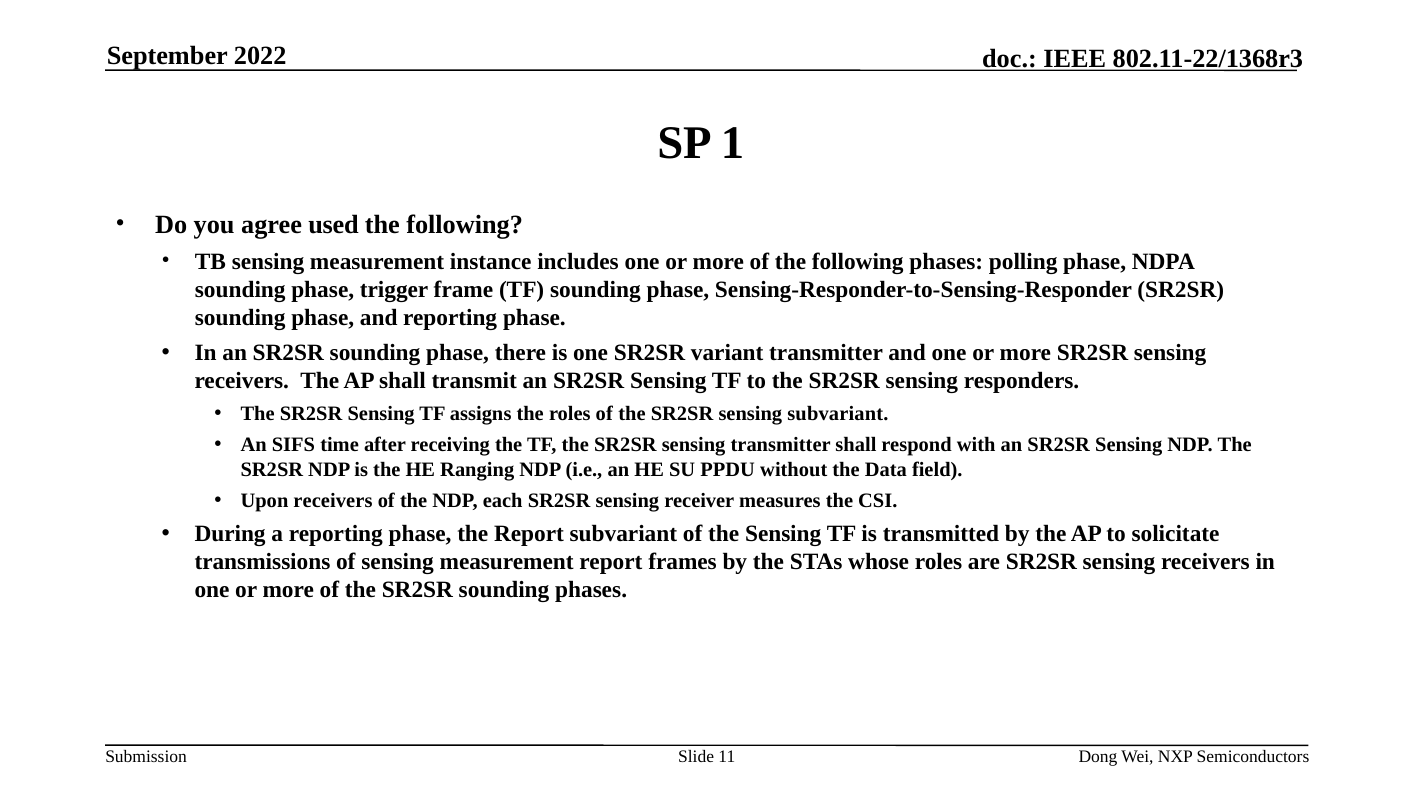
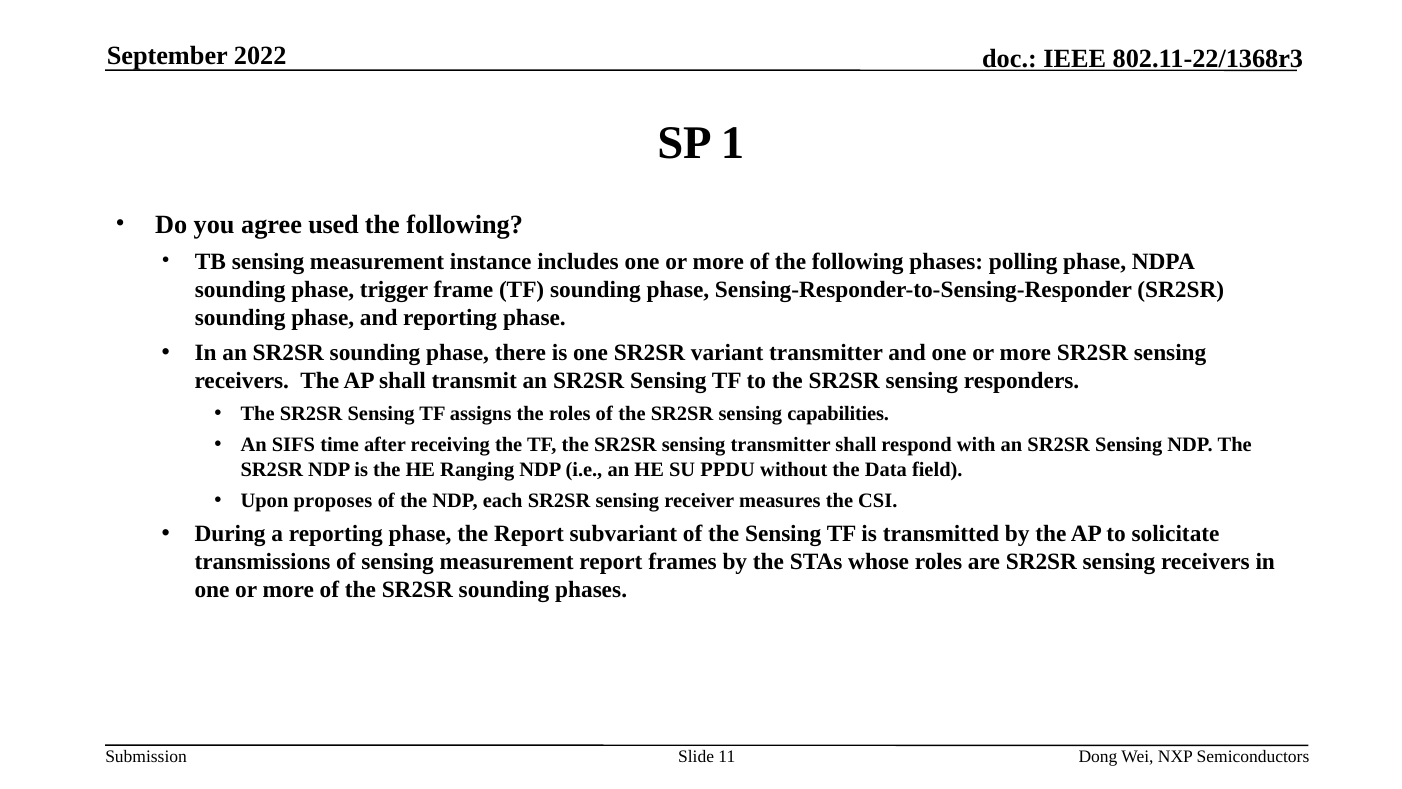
sensing subvariant: subvariant -> capabilities (838, 413)
Upon receivers: receivers -> proposes (333, 500)
